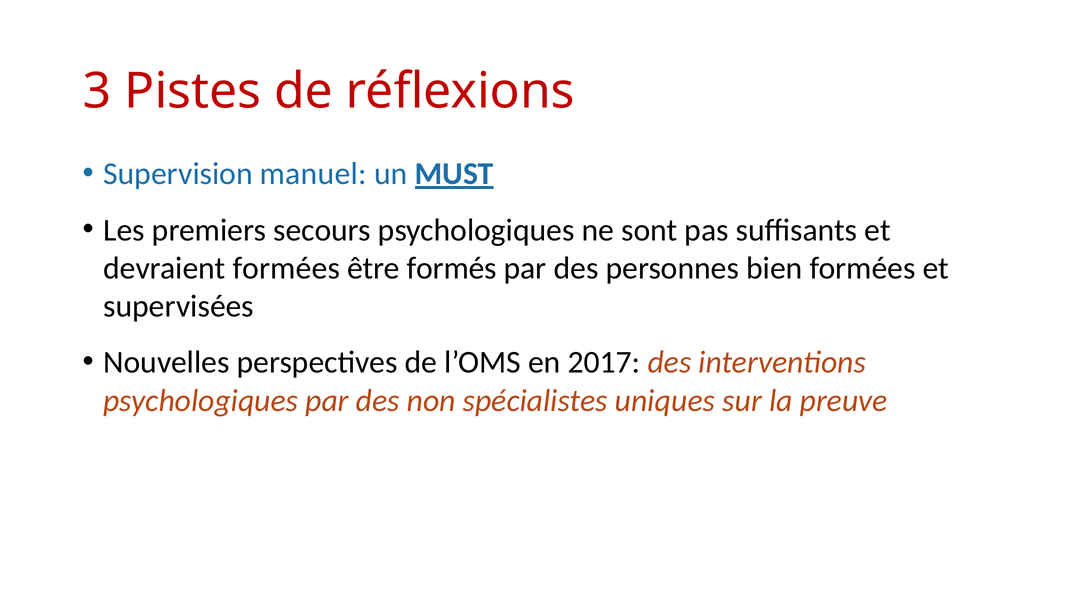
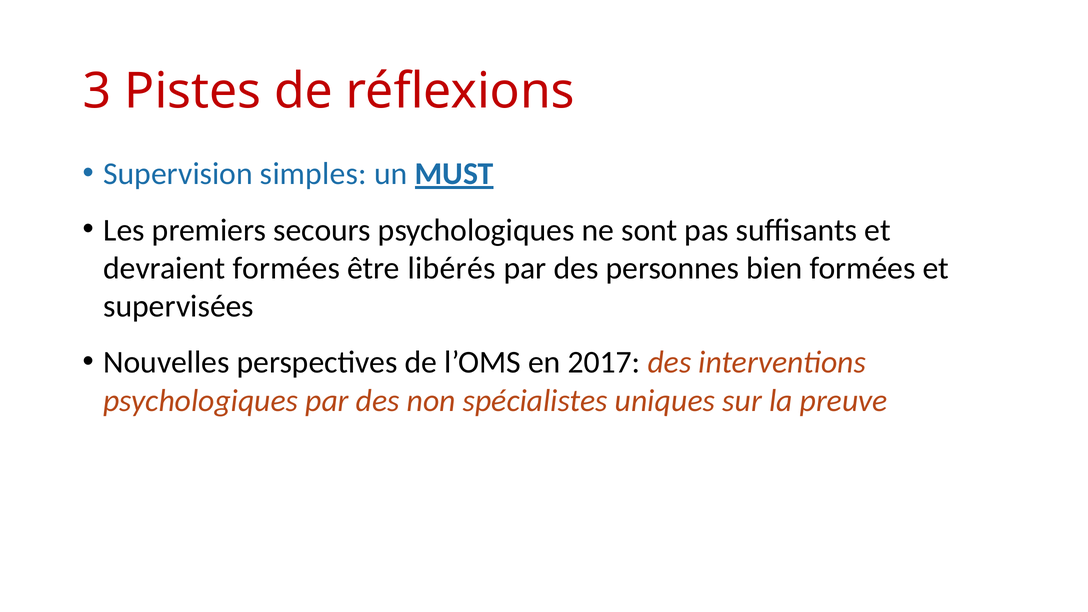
manuel: manuel -> simples (313, 174)
formés: formés -> libérés (452, 268)
